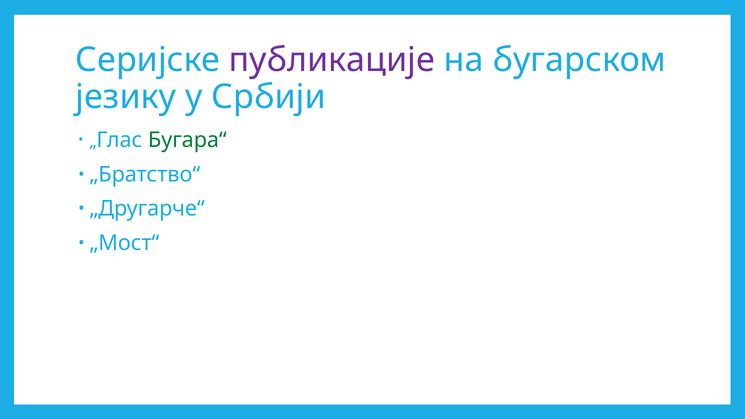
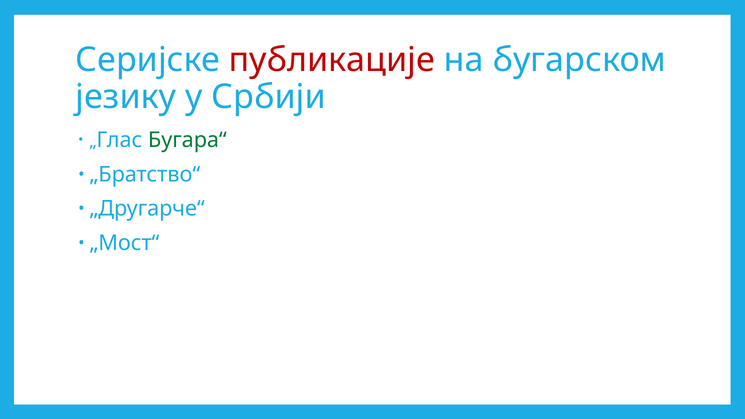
публикације colour: purple -> red (332, 60)
